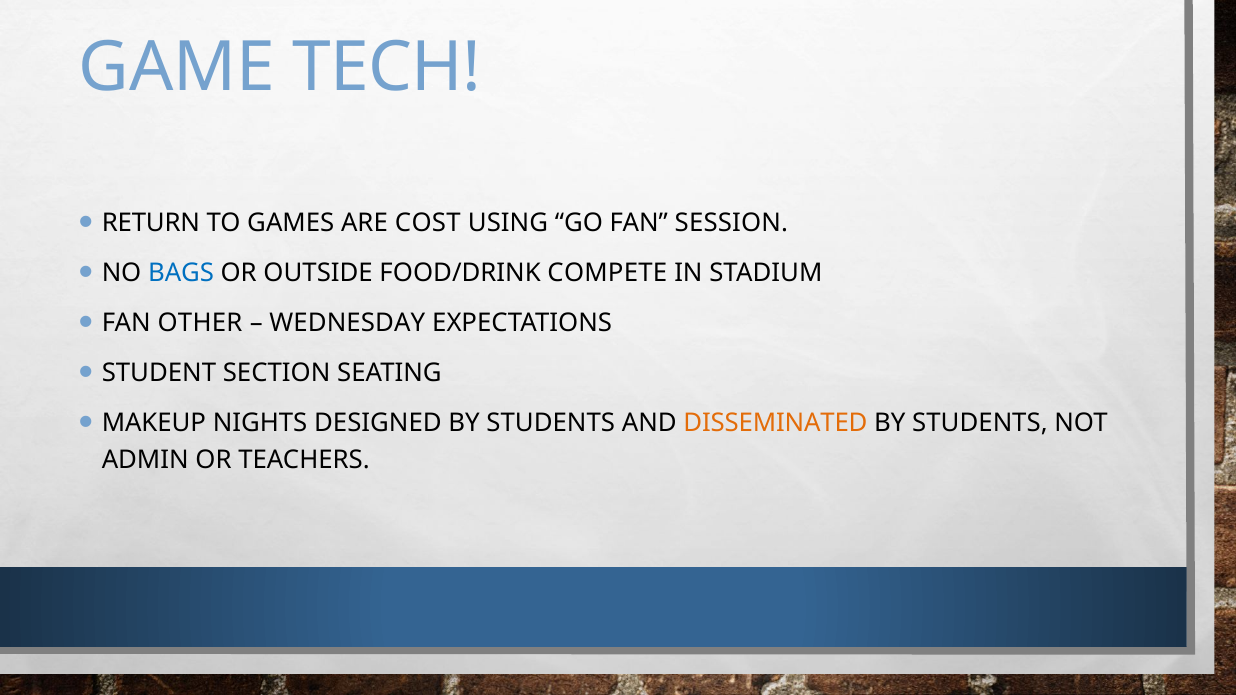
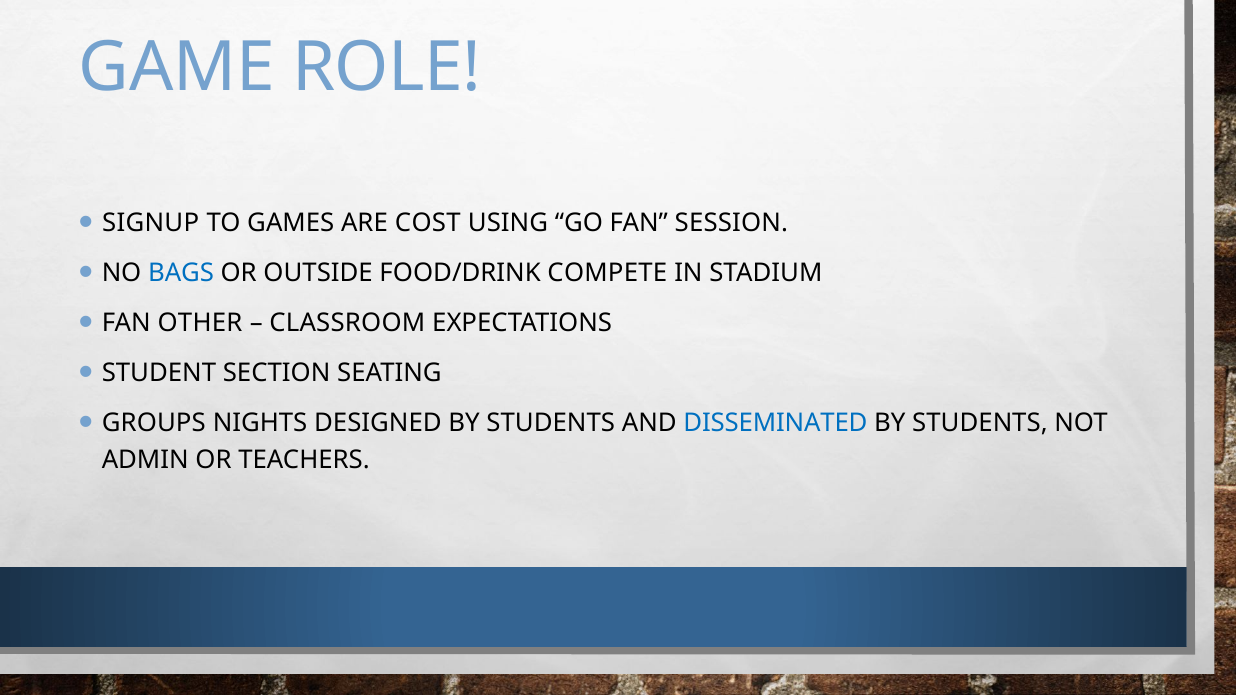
TECH: TECH -> ROLE (387, 68)
RETURN: RETURN -> SIGNUP (151, 223)
WEDNESDAY: WEDNESDAY -> CLASSROOM (347, 323)
MAKEUP: MAKEUP -> GROUPS (154, 423)
DISSEMINATED colour: orange -> blue (775, 423)
